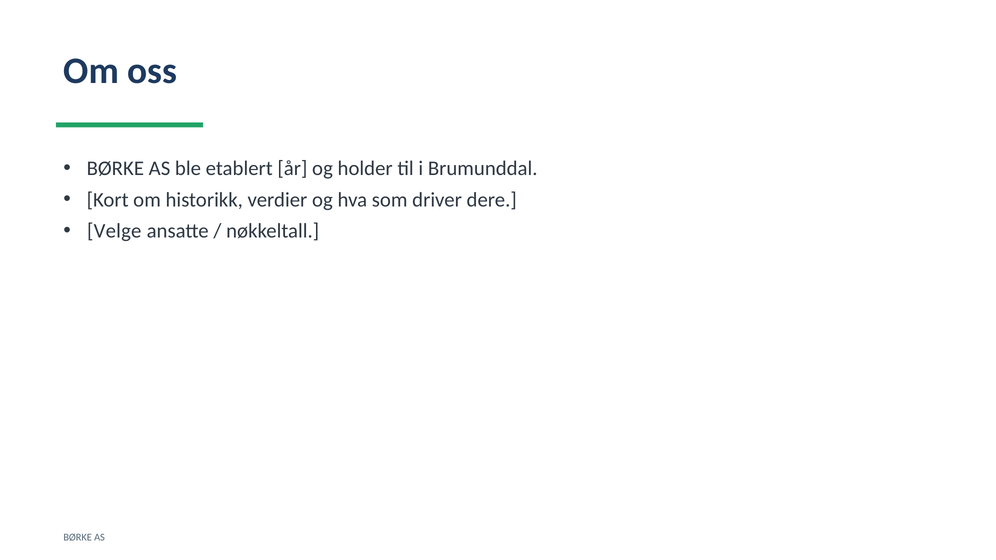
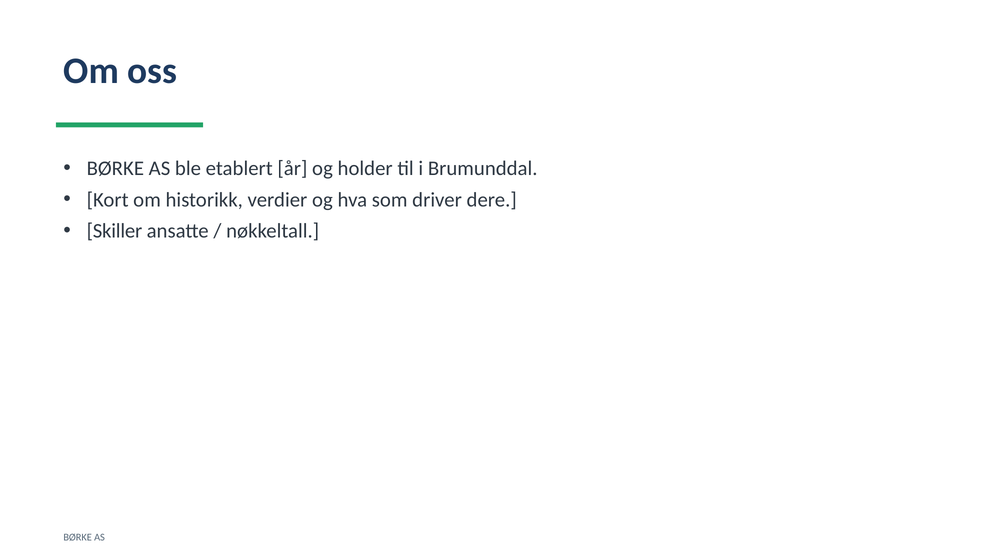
Velge: Velge -> Skiller (114, 231)
